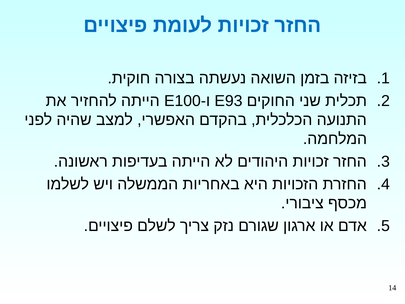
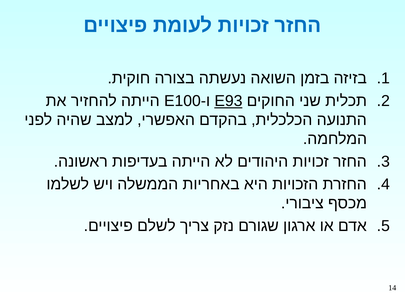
E93 underline: none -> present (228, 101)
